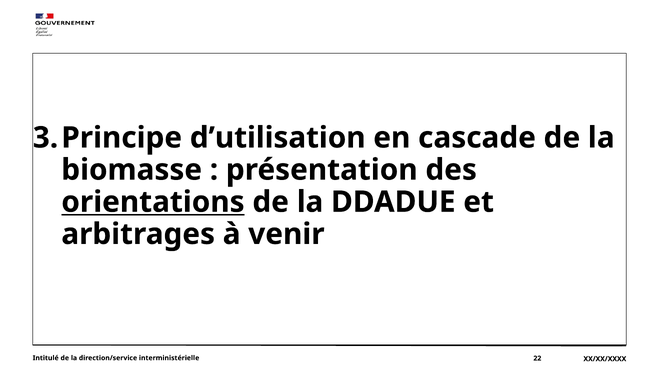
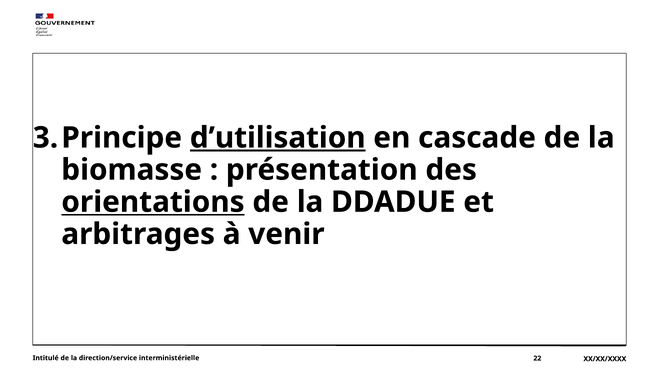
d’utilisation underline: none -> present (278, 138)
